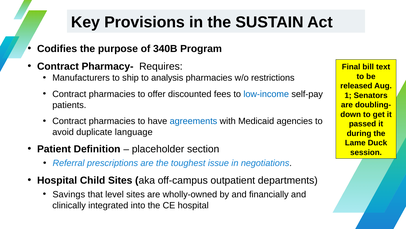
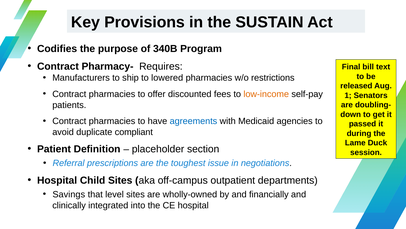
analysis: analysis -> lowered (167, 78)
low-income colour: blue -> orange (266, 94)
language: language -> compliant (134, 132)
